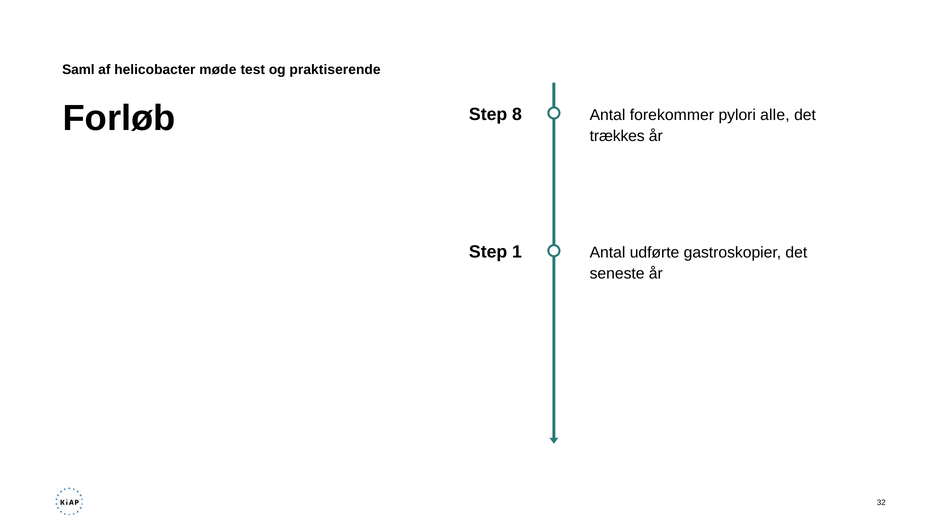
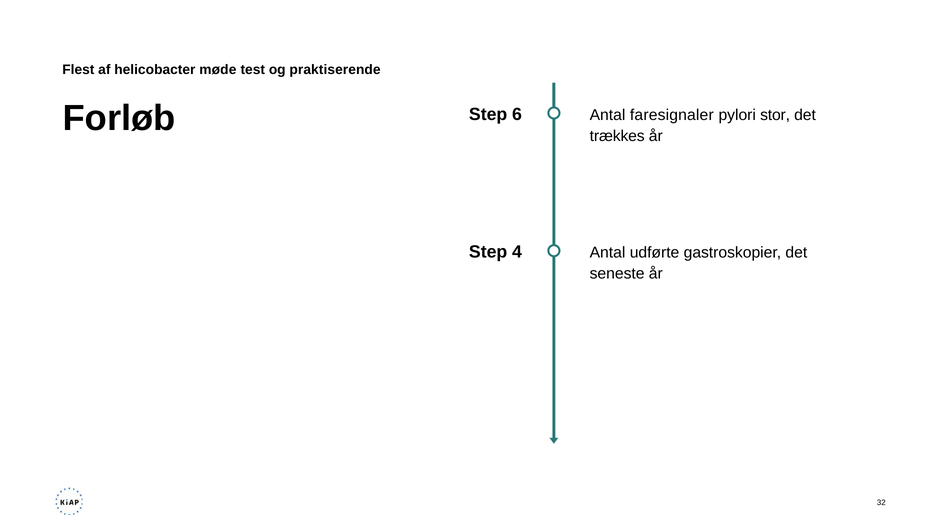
Saml: Saml -> Flest (78, 70)
forekommer: forekommer -> faresignaler (672, 115)
alle: alle -> stor (775, 115)
8: 8 -> 6 (517, 115)
1: 1 -> 4 (517, 252)
